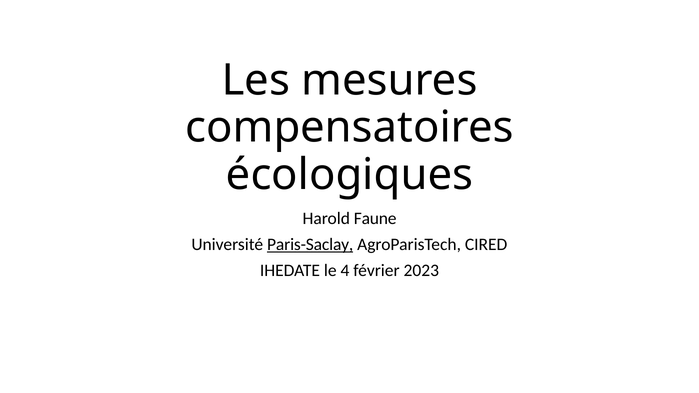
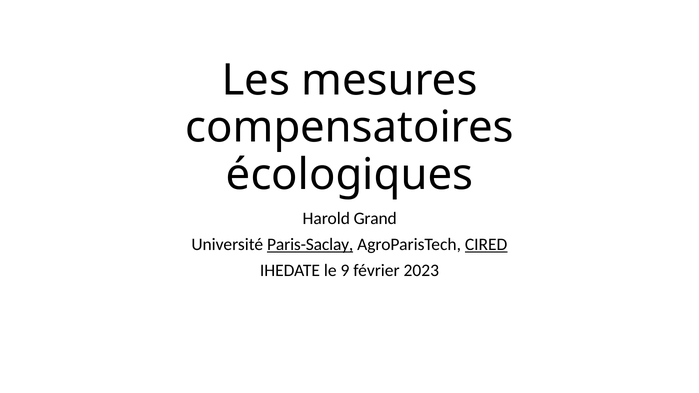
Faune: Faune -> Grand (375, 218)
CIRED underline: none -> present (486, 245)
4: 4 -> 9 (345, 271)
